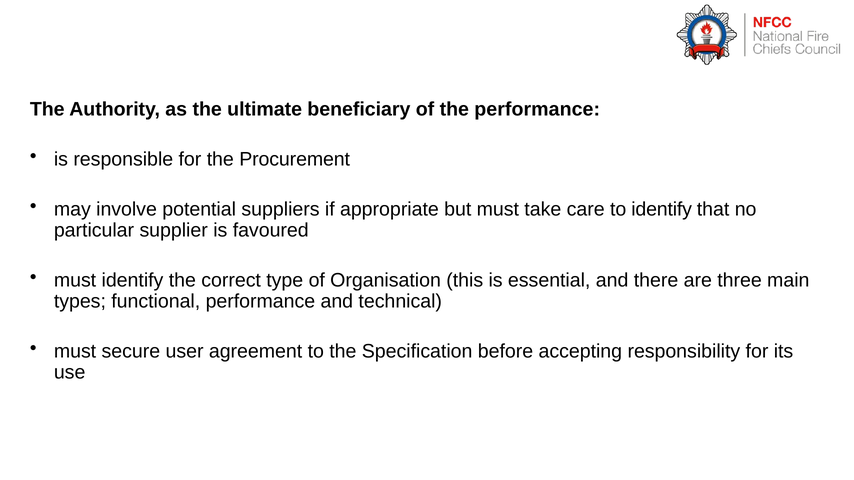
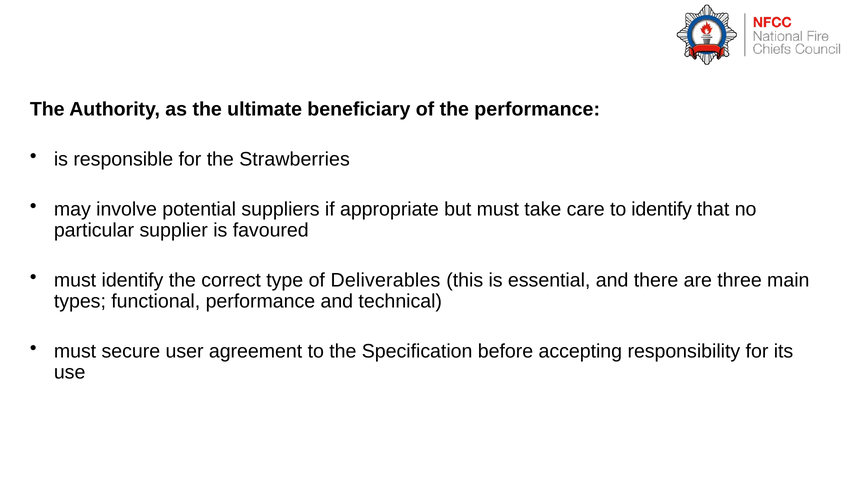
Procurement: Procurement -> Strawberries (295, 159)
Organisation: Organisation -> Deliverables (385, 280)
